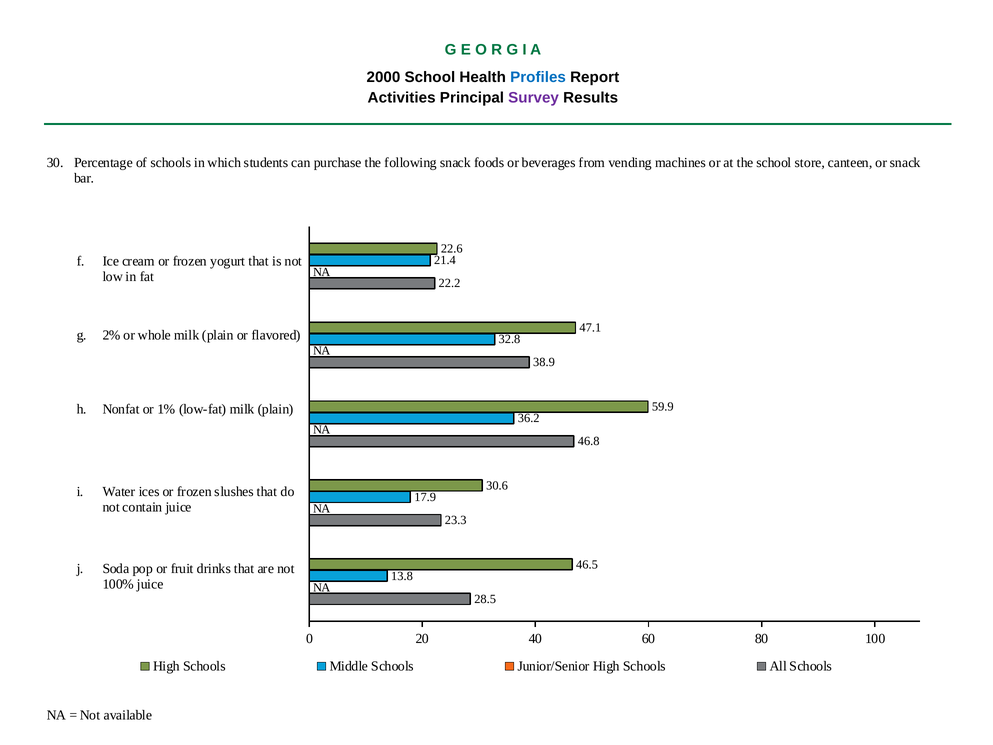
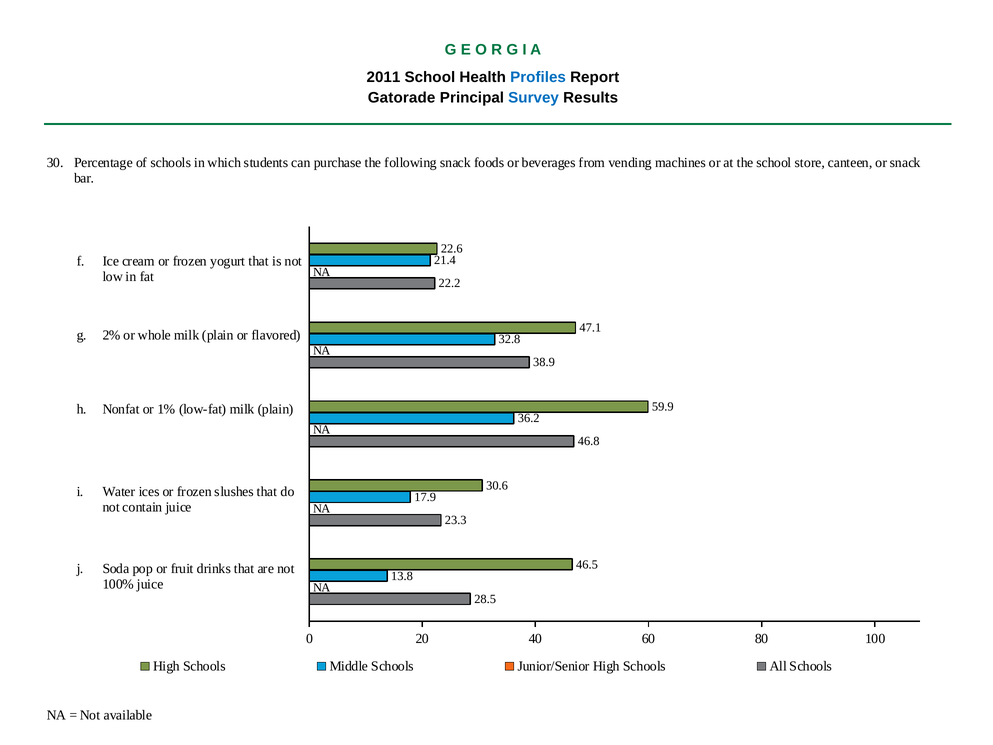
2000: 2000 -> 2011 (383, 77)
Activities: Activities -> Gatorade (402, 98)
Survey colour: purple -> blue (534, 98)
